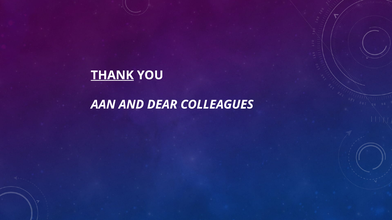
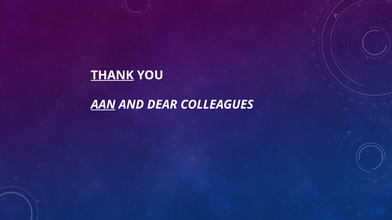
AAN underline: none -> present (103, 105)
